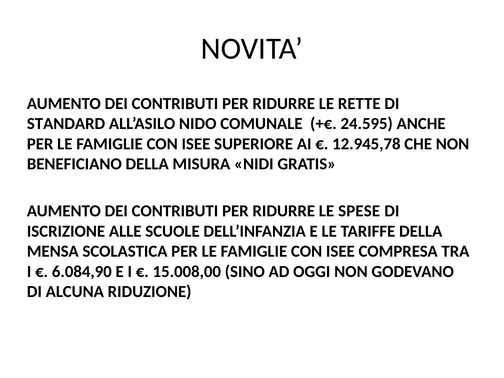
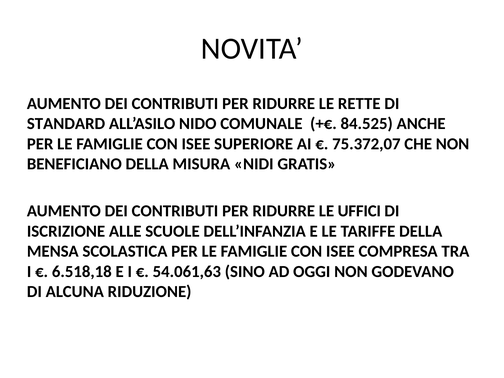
24.595: 24.595 -> 84.525 (367, 124)
12.945,78: 12.945,78 -> 75.372,07 (366, 144)
SPESE: SPESE -> UFFICI (359, 211)
6.084,90: 6.084,90 -> 6.518,18 (82, 272)
15.008,00: 15.008,00 -> 54.061,63 (187, 272)
